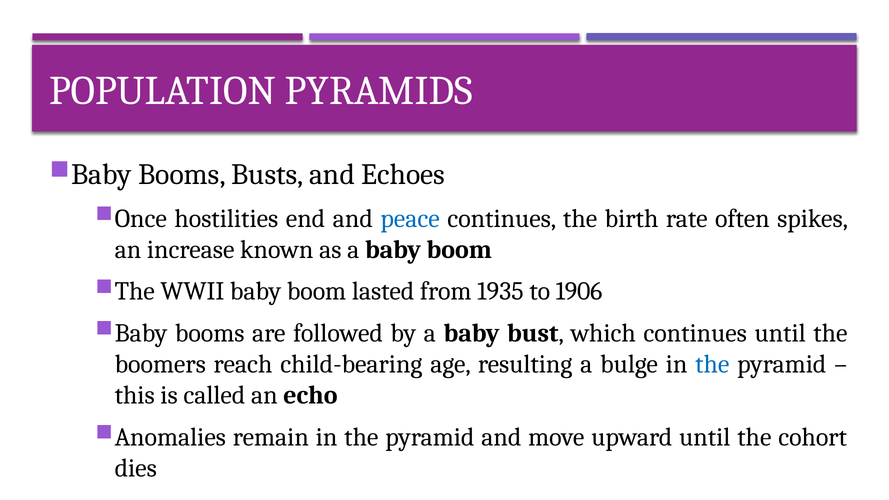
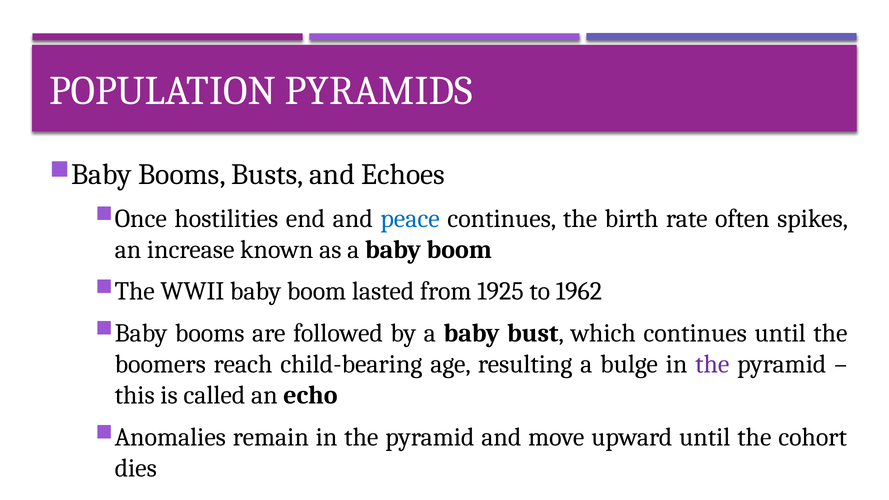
1935: 1935 -> 1925 (500, 291)
1906: 1906 -> 1962 (579, 291)
the colour: blue -> purple (712, 364)
